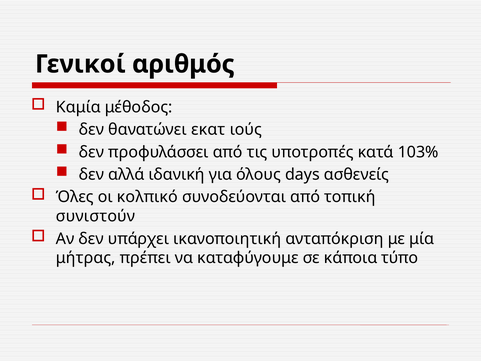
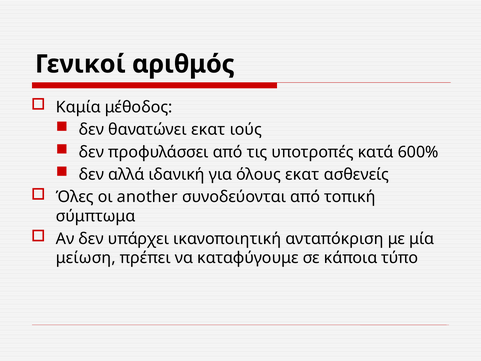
103%: 103% -> 600% (418, 152)
όλους days: days -> εκατ (302, 174)
κολπικό: κολπικό -> another (147, 197)
συνιστούν: συνιστούν -> σύμπτωμα (96, 216)
μήτρας: μήτρας -> μείωση (86, 258)
